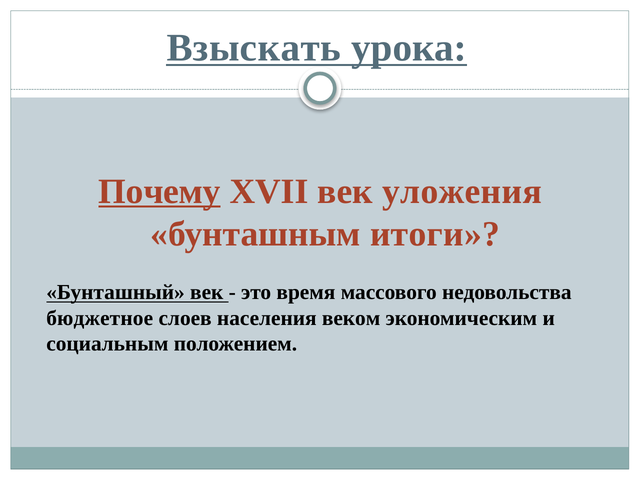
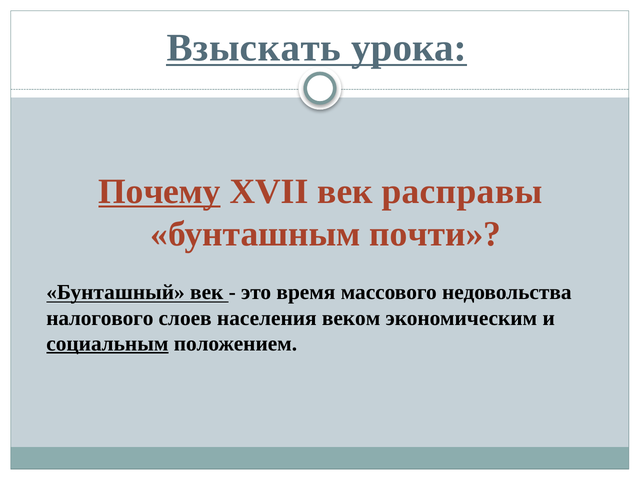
уложения: уложения -> расправы (462, 191)
итоги: итоги -> почти (435, 234)
бюджетное: бюджетное -> налогового (100, 318)
социальным underline: none -> present (107, 344)
